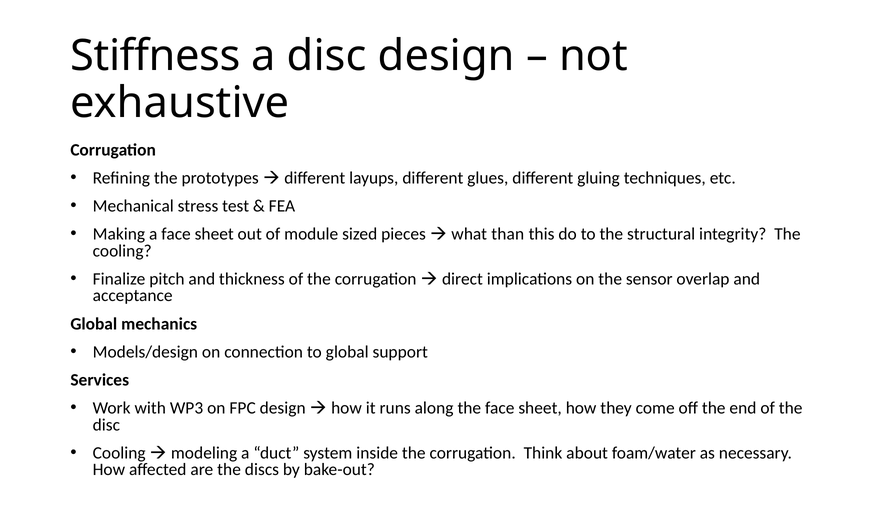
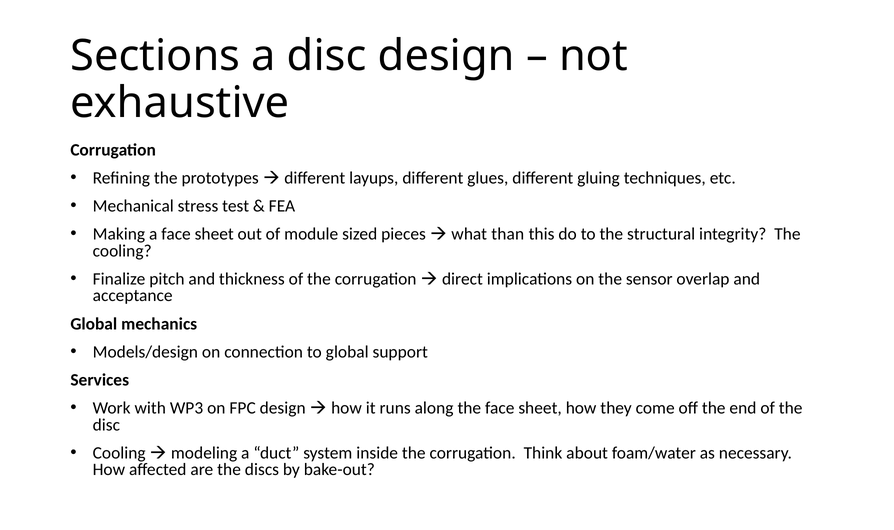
Stiffness: Stiffness -> Sections (155, 56)
